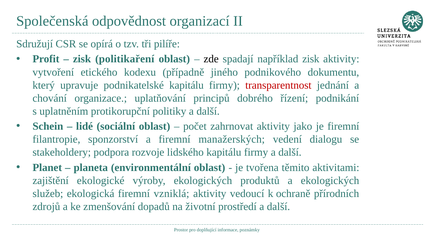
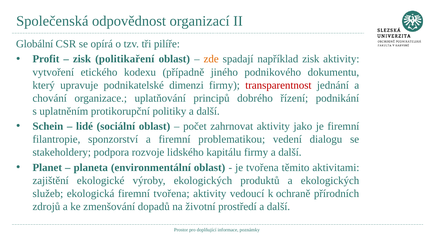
Sdružují: Sdružují -> Globální (35, 44)
zde colour: black -> orange (211, 59)
podnikatelské kapitálu: kapitálu -> dimenzi (187, 85)
manažerských: manažerských -> problematikou (232, 139)
firemní vzniklá: vzniklá -> tvořena (172, 194)
